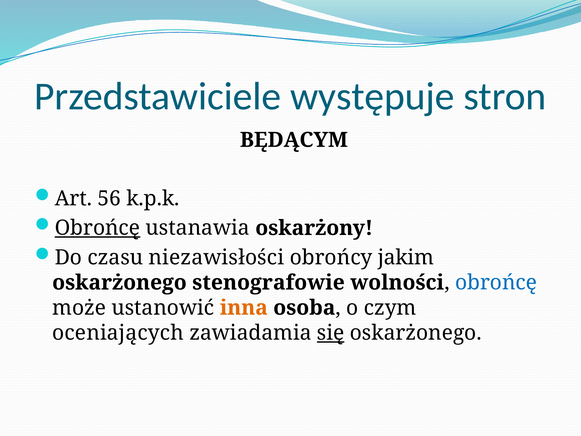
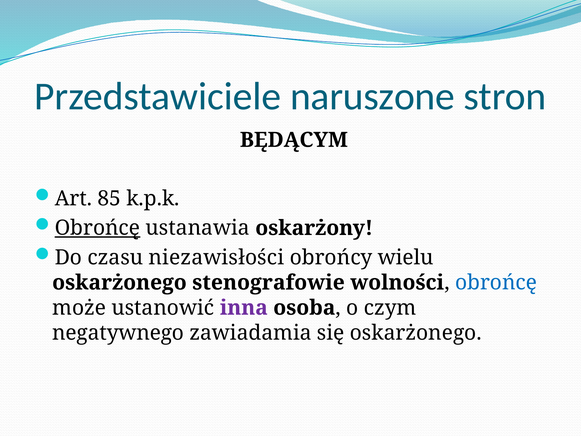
występuje: występuje -> naruszone (372, 96)
56: 56 -> 85 (109, 199)
jakim: jakim -> wielu (406, 257)
inna colour: orange -> purple (244, 308)
oceniających: oceniających -> negatywnego (118, 333)
się underline: present -> none (331, 333)
